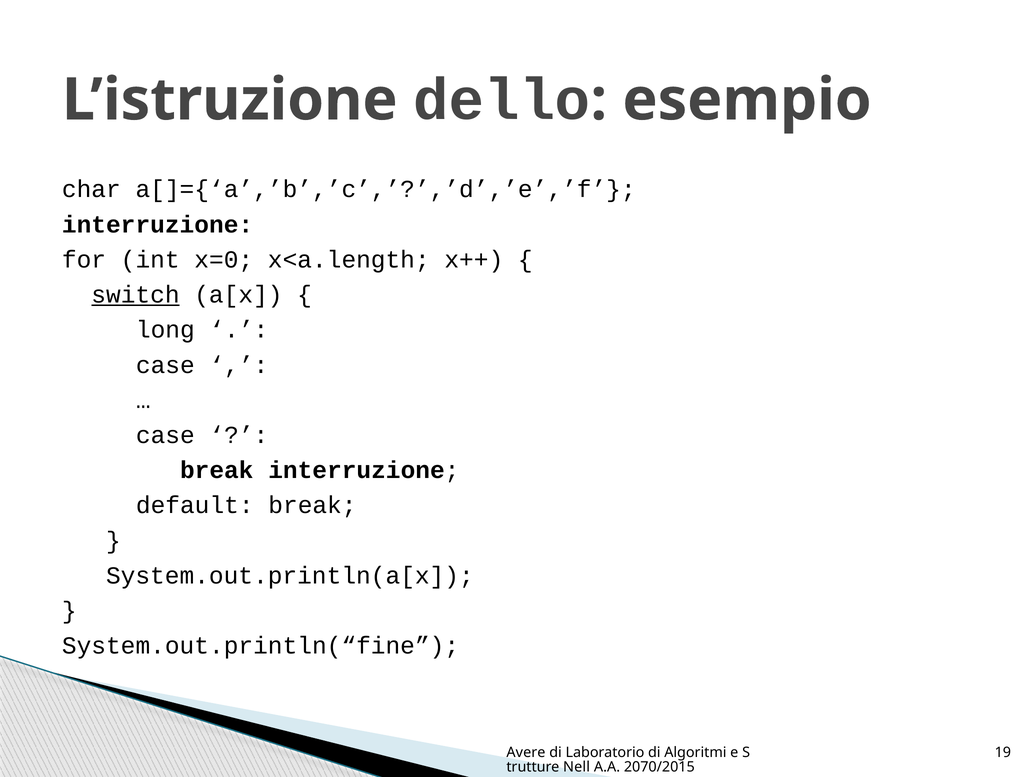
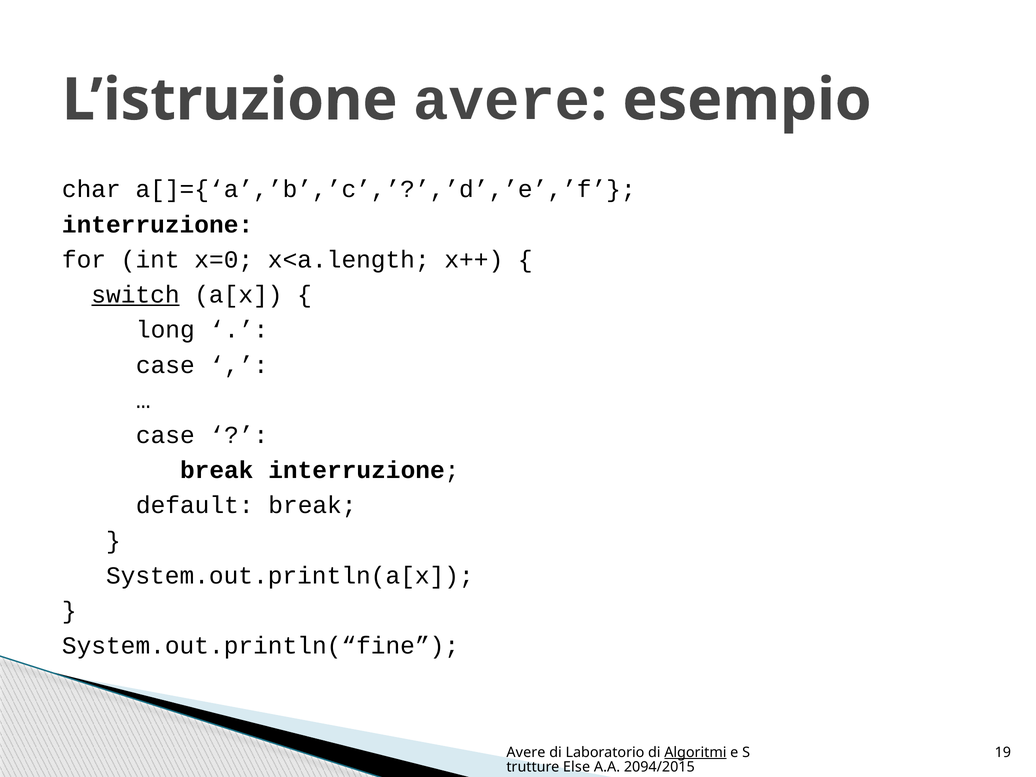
L’istruzione dello: dello -> avere (502, 100)
Algoritmi underline: none -> present (695, 752)
Nell: Nell -> Else (577, 767)
2070/2015: 2070/2015 -> 2094/2015 (659, 767)
